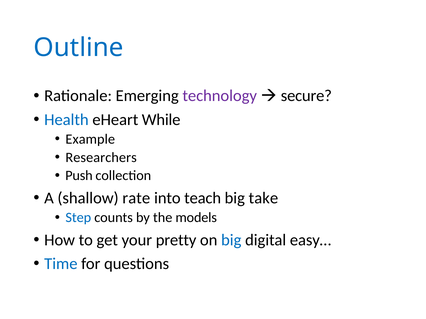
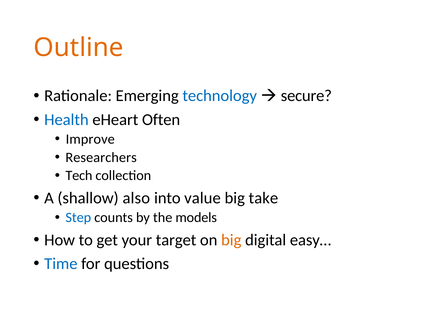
Outline colour: blue -> orange (79, 48)
technology colour: purple -> blue (220, 96)
While: While -> Often (161, 120)
Example: Example -> Improve (90, 139)
Push: Push -> Tech (79, 176)
rate: rate -> also (136, 198)
teach: teach -> value (203, 198)
pretty: pretty -> target (176, 240)
big colour: blue -> orange (231, 240)
